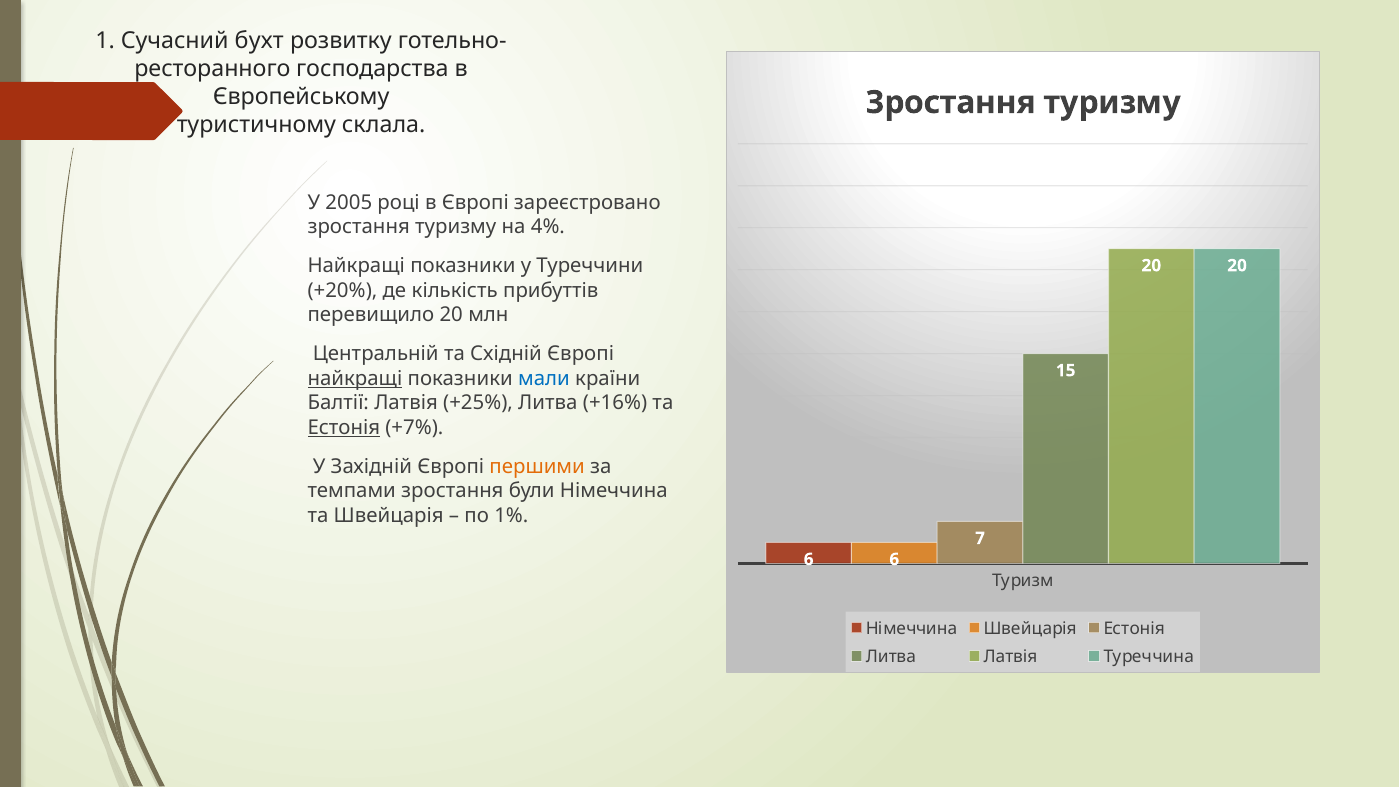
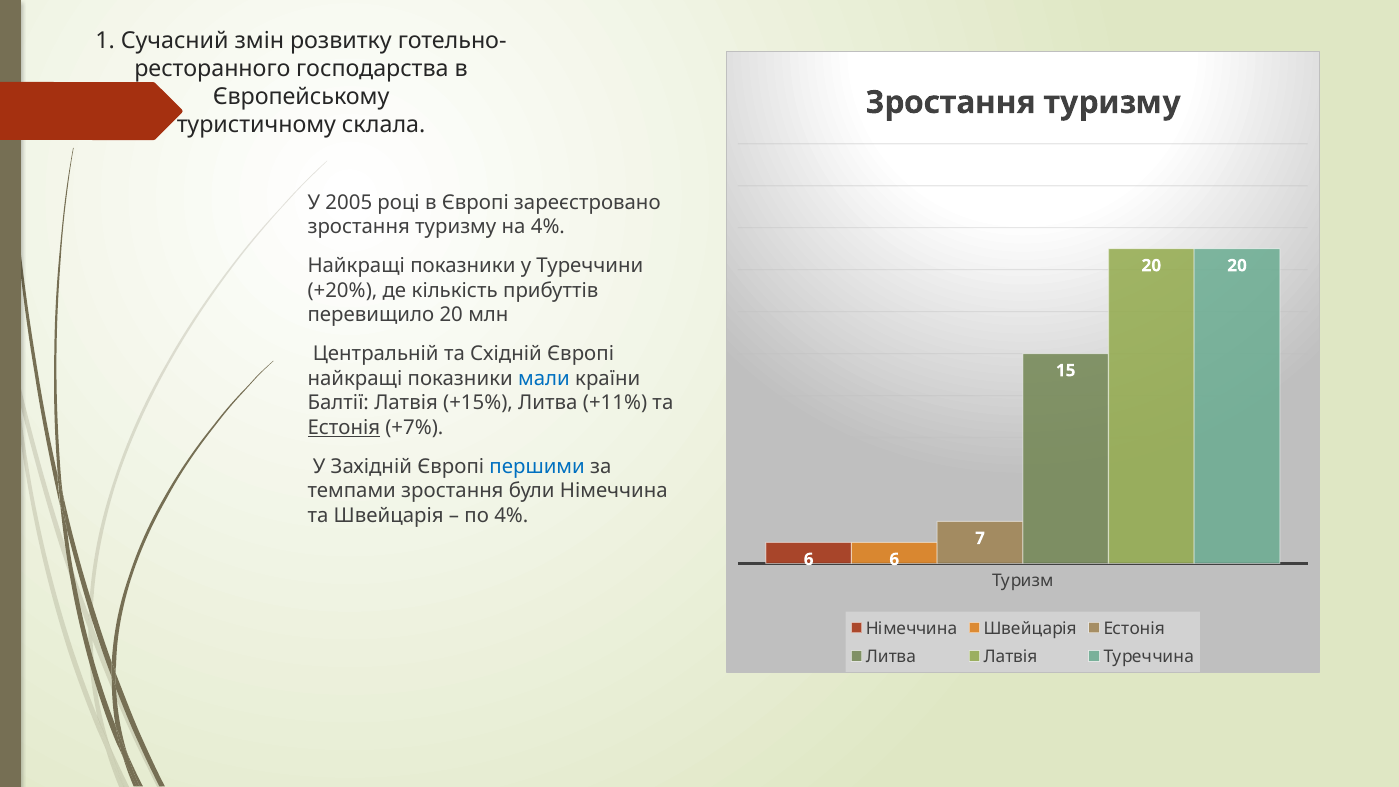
бухт: бухт -> змін (259, 41)
найкращі underline: present -> none (355, 379)
+25%: +25% -> +15% (478, 403)
+16%: +16% -> +11% (615, 403)
першими colour: orange -> blue (537, 467)
по 1%: 1% -> 4% (511, 516)
